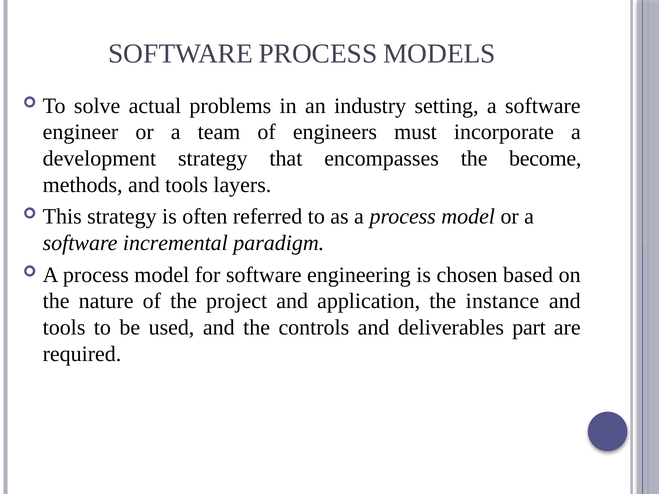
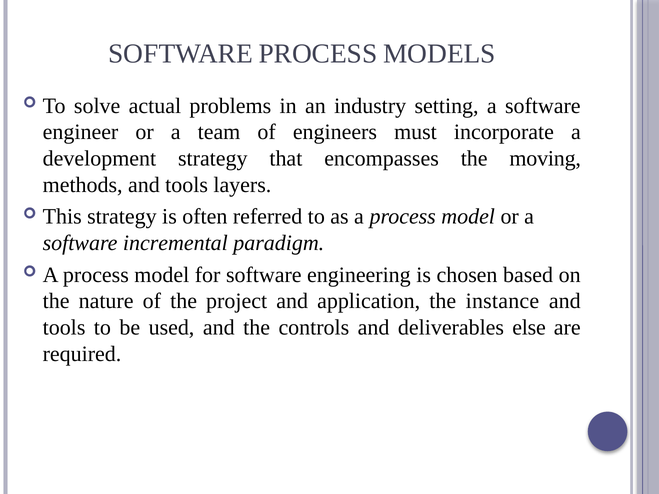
become: become -> moving (545, 159)
part: part -> else (529, 328)
